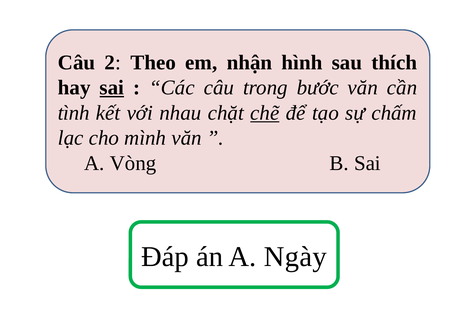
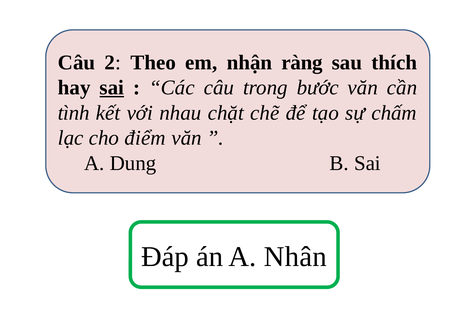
hình: hình -> ràng (302, 62)
chẽ underline: present -> none (265, 113)
mình: mình -> điểm (145, 138)
Vòng: Vòng -> Dung (133, 163)
Ngày: Ngày -> Nhân (295, 257)
